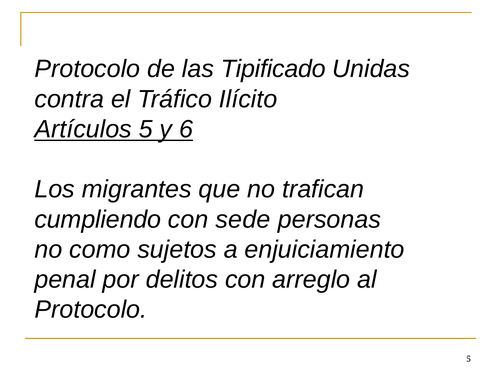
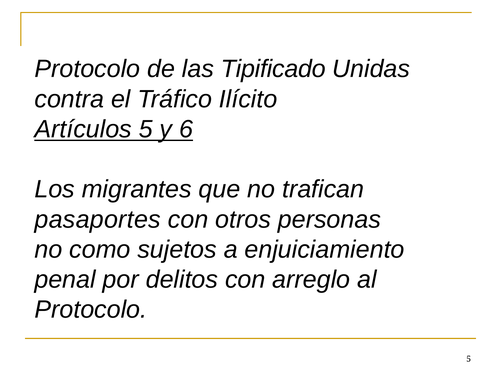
cumpliendo: cumpliendo -> pasaportes (98, 219)
sede: sede -> otros (243, 219)
